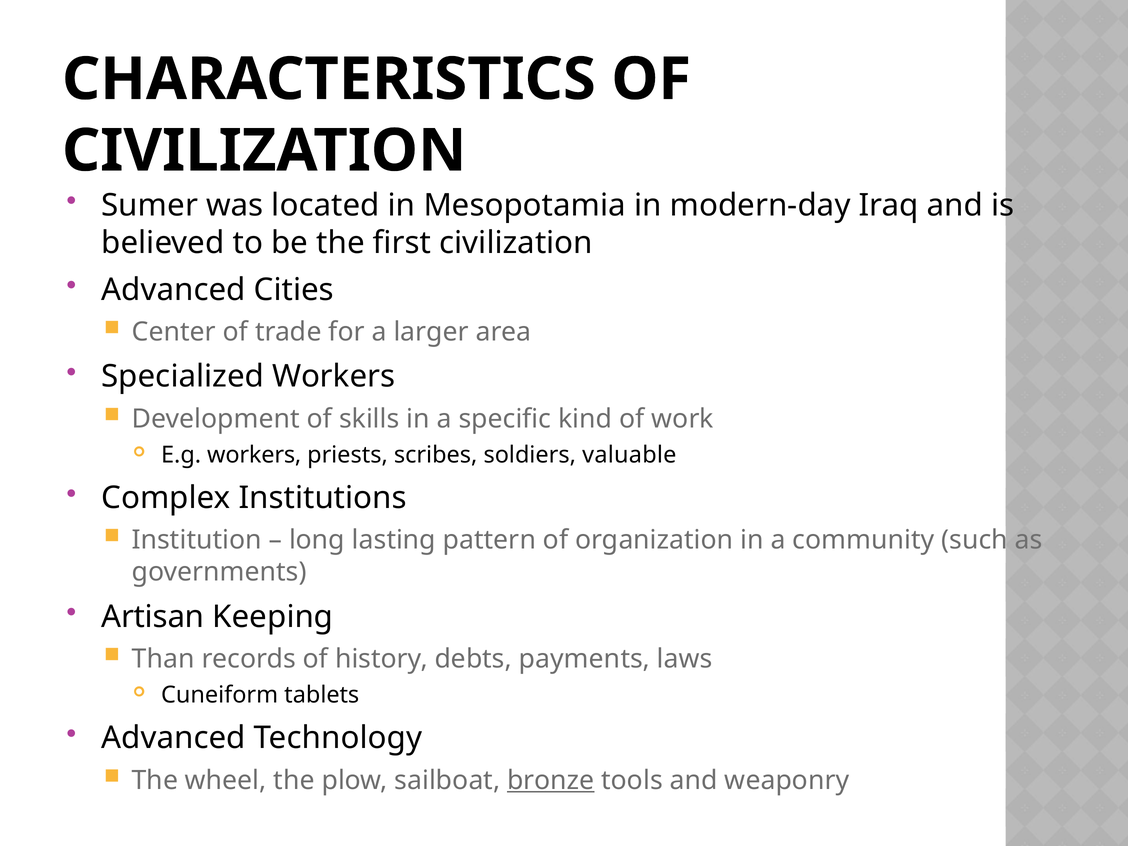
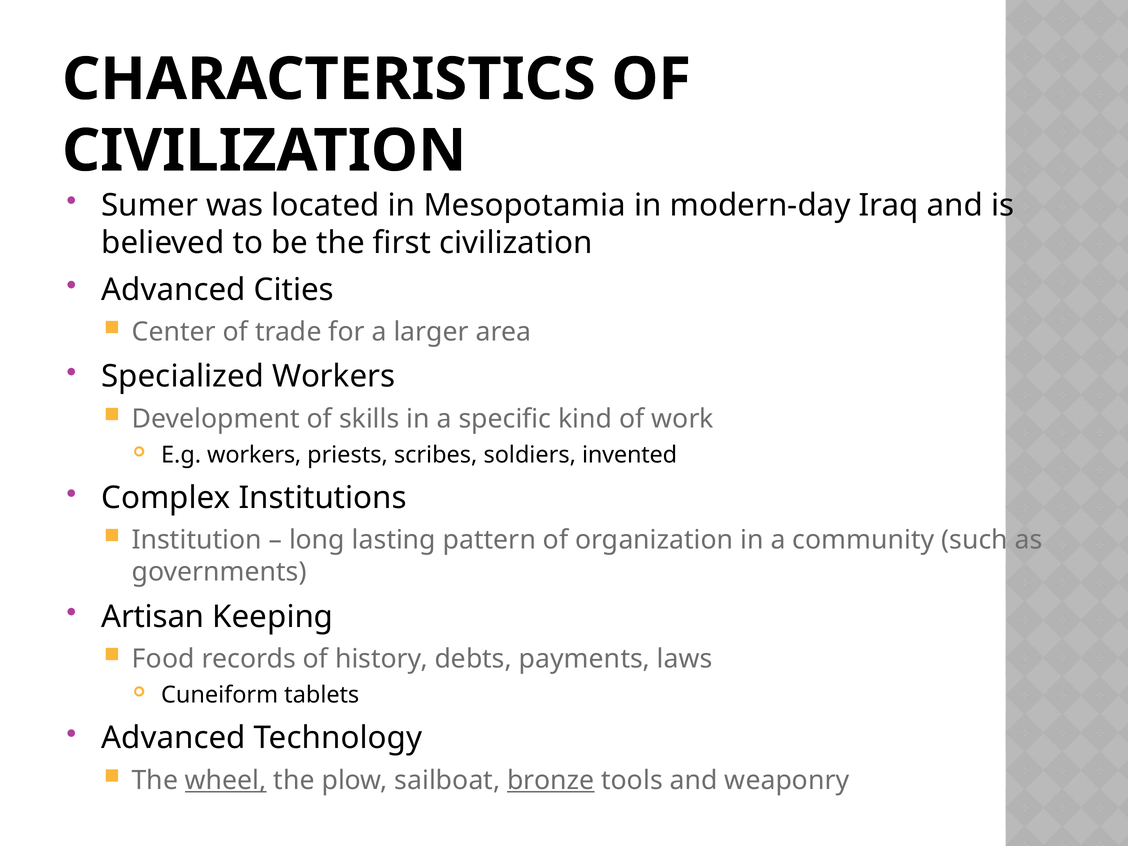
valuable: valuable -> invented (630, 455)
Than: Than -> Food (163, 659)
wheel underline: none -> present (226, 780)
